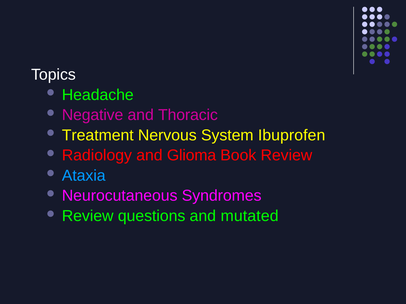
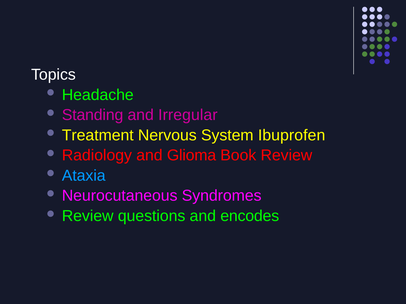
Negative: Negative -> Standing (93, 115)
Thoracic: Thoracic -> Irregular (188, 115)
mutated: mutated -> encodes (250, 216)
